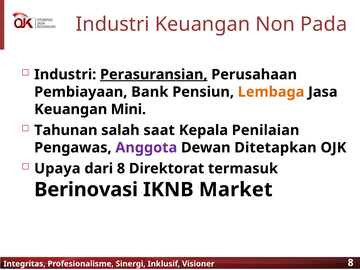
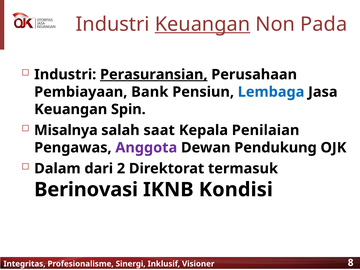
Keuangan underline: none -> present (202, 24)
Lembaga colour: orange -> blue (271, 92)
Mini: Mini -> Spin (128, 109)
Tahunan: Tahunan -> Misalnya (66, 130)
Ditetapkan: Ditetapkan -> Pendukung (276, 148)
Upaya: Upaya -> Dalam (57, 169)
dari 8: 8 -> 2 (121, 169)
Market: Market -> Kondisi (236, 190)
